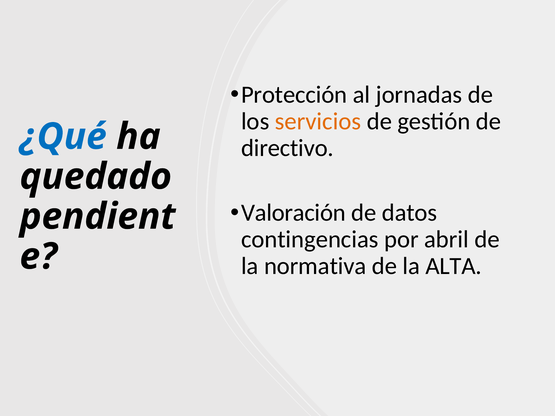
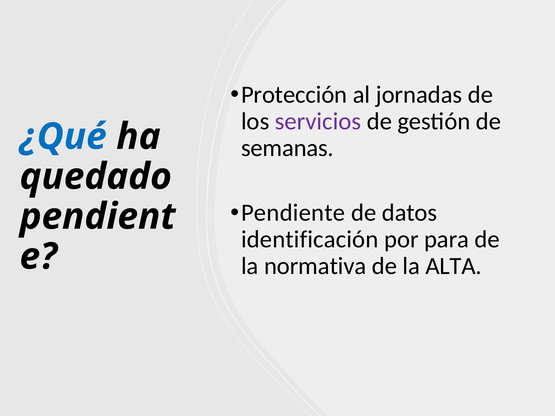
servicios colour: orange -> purple (318, 121)
directivo: directivo -> semanas (287, 148)
Valoración: Valoración -> Pendiente (293, 213)
contingencias: contingencias -> identificación (310, 240)
abril: abril -> para (447, 240)
